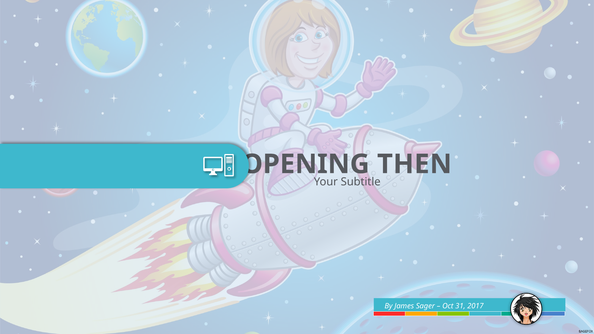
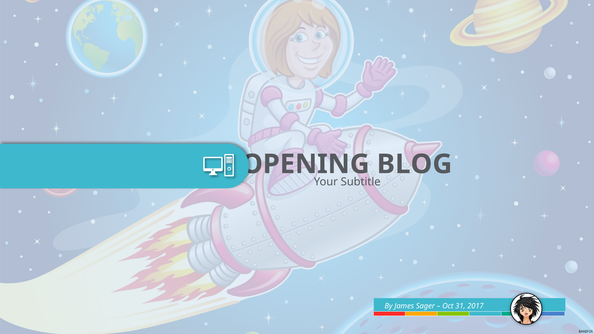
THEN: THEN -> BLOG (415, 164)
